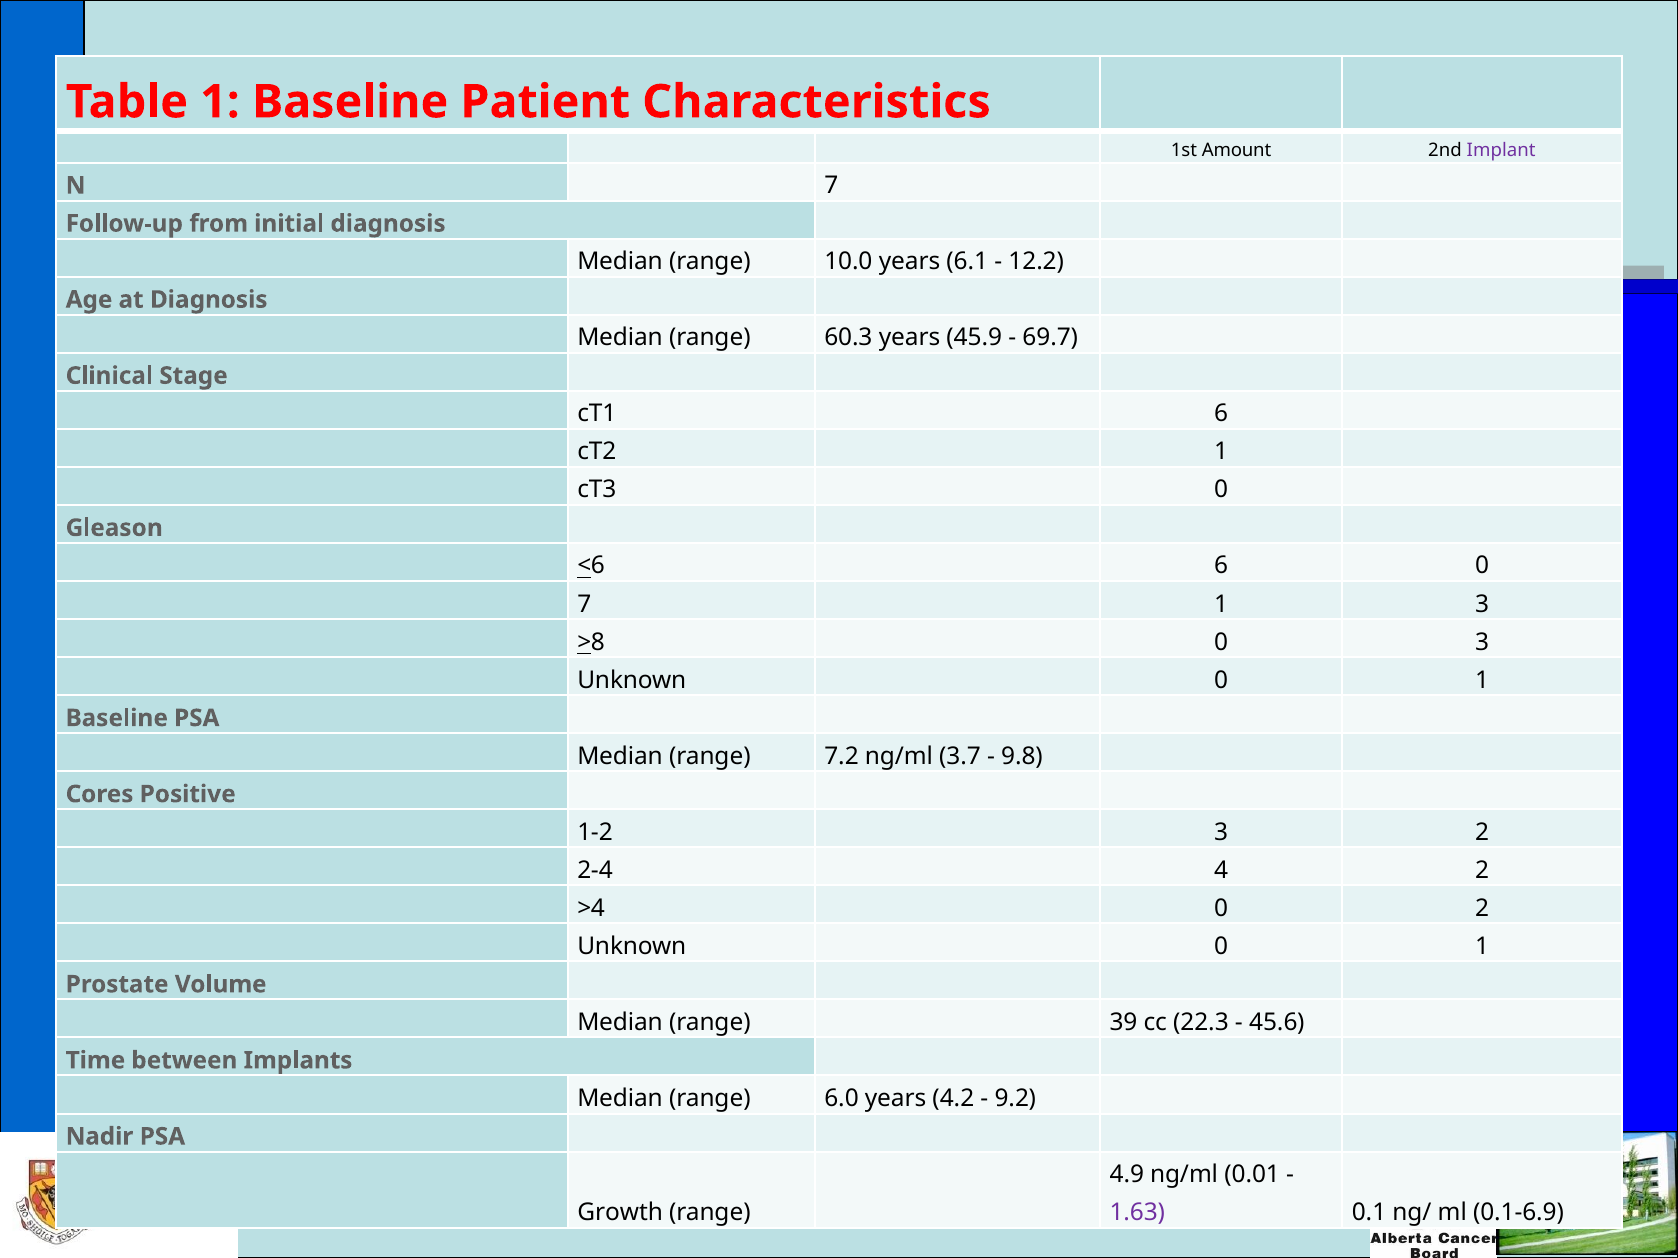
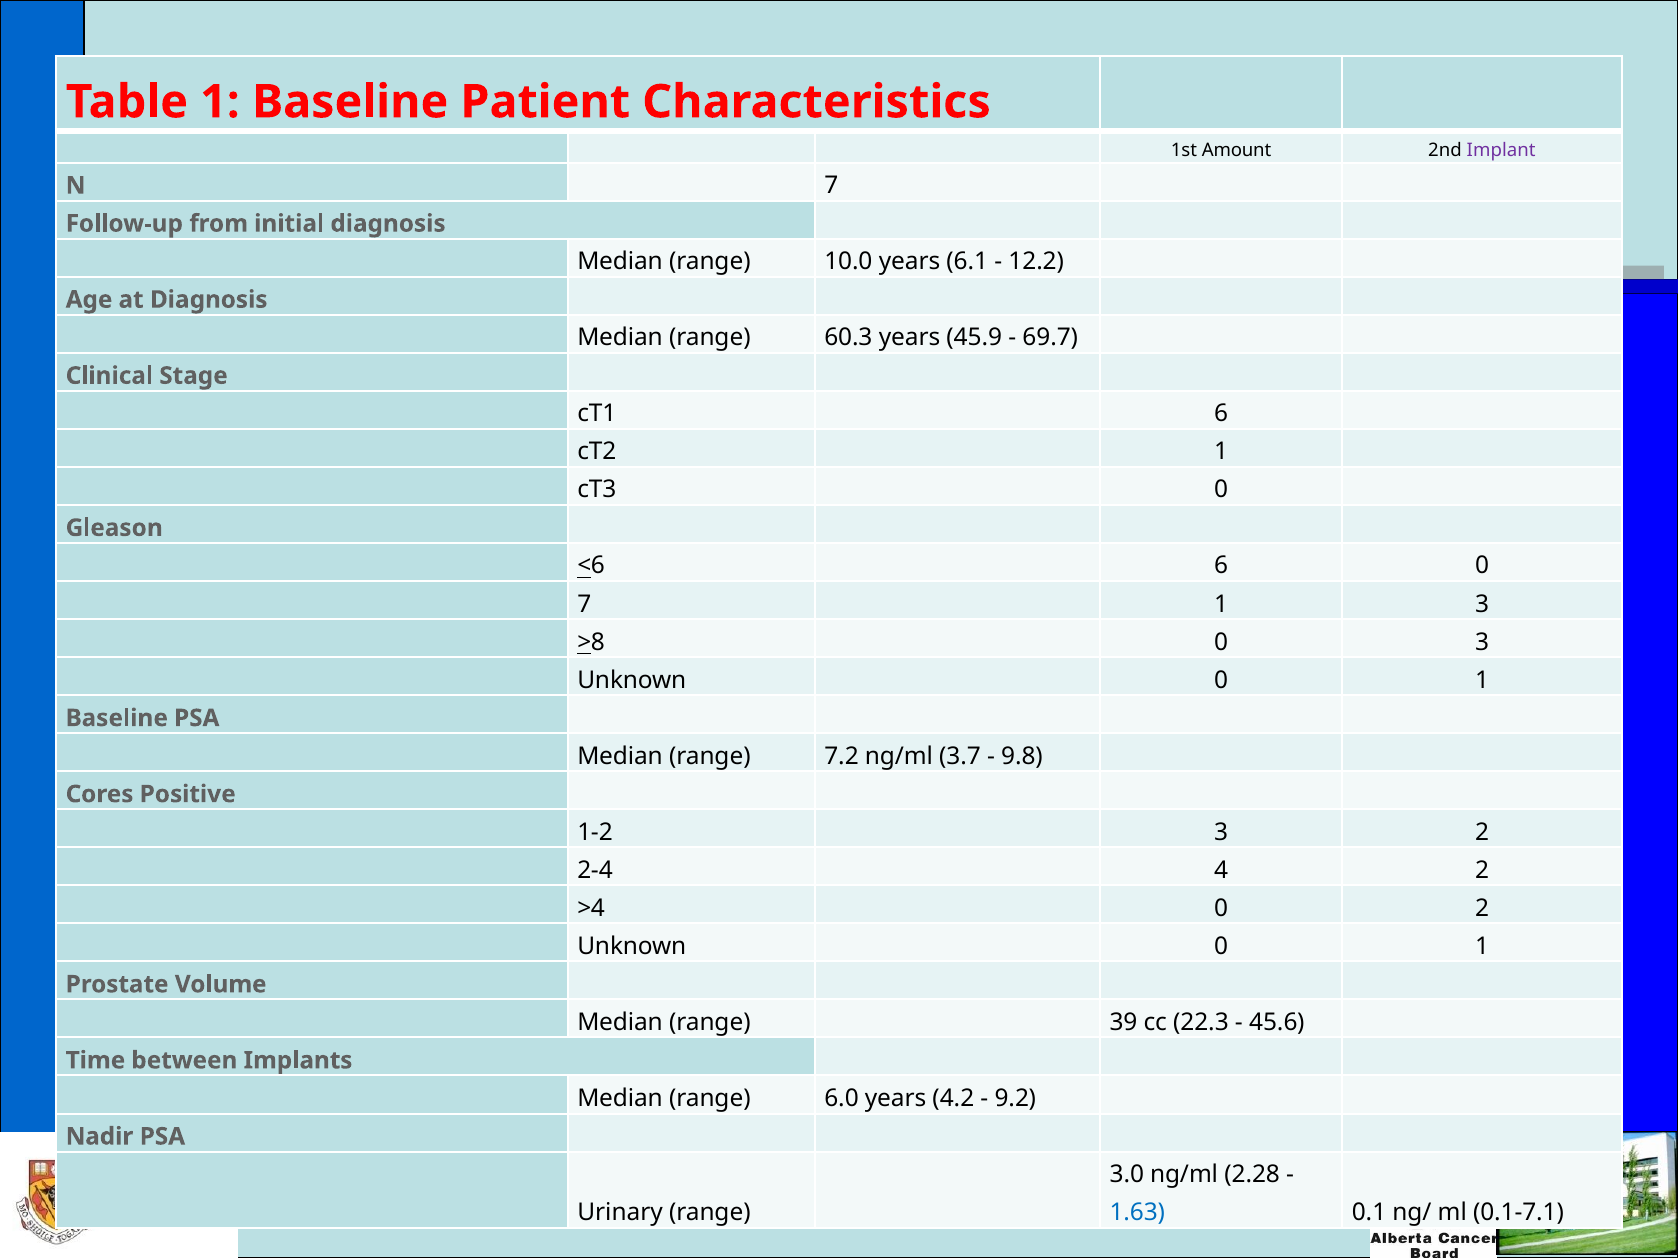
4.9: 4.9 -> 3.0 (1127, 1175)
0.01: 0.01 -> 2.28 (1252, 1175)
Growth: Growth -> Urinary (620, 1213)
1.63 colour: purple -> blue (1137, 1213)
0.1-6.9: 0.1-6.9 -> 0.1-7.1 (1518, 1213)
